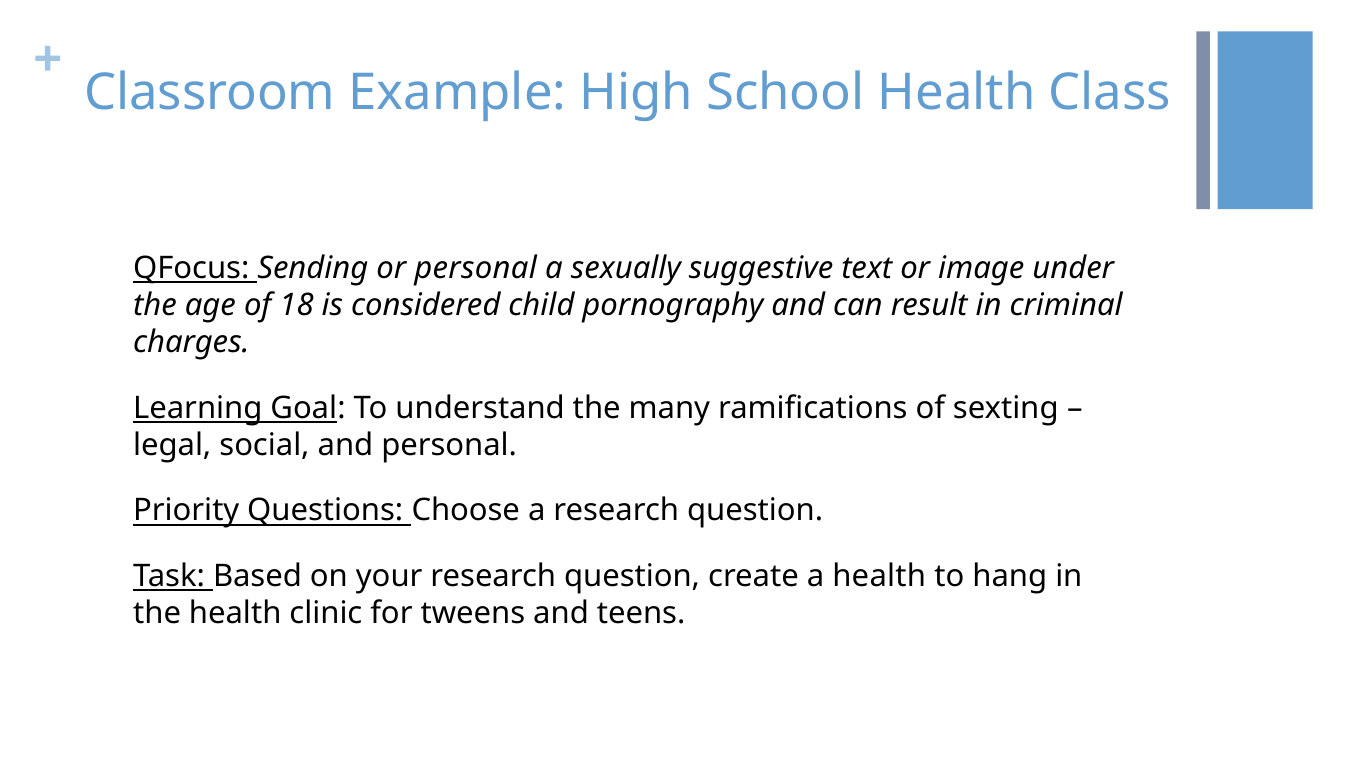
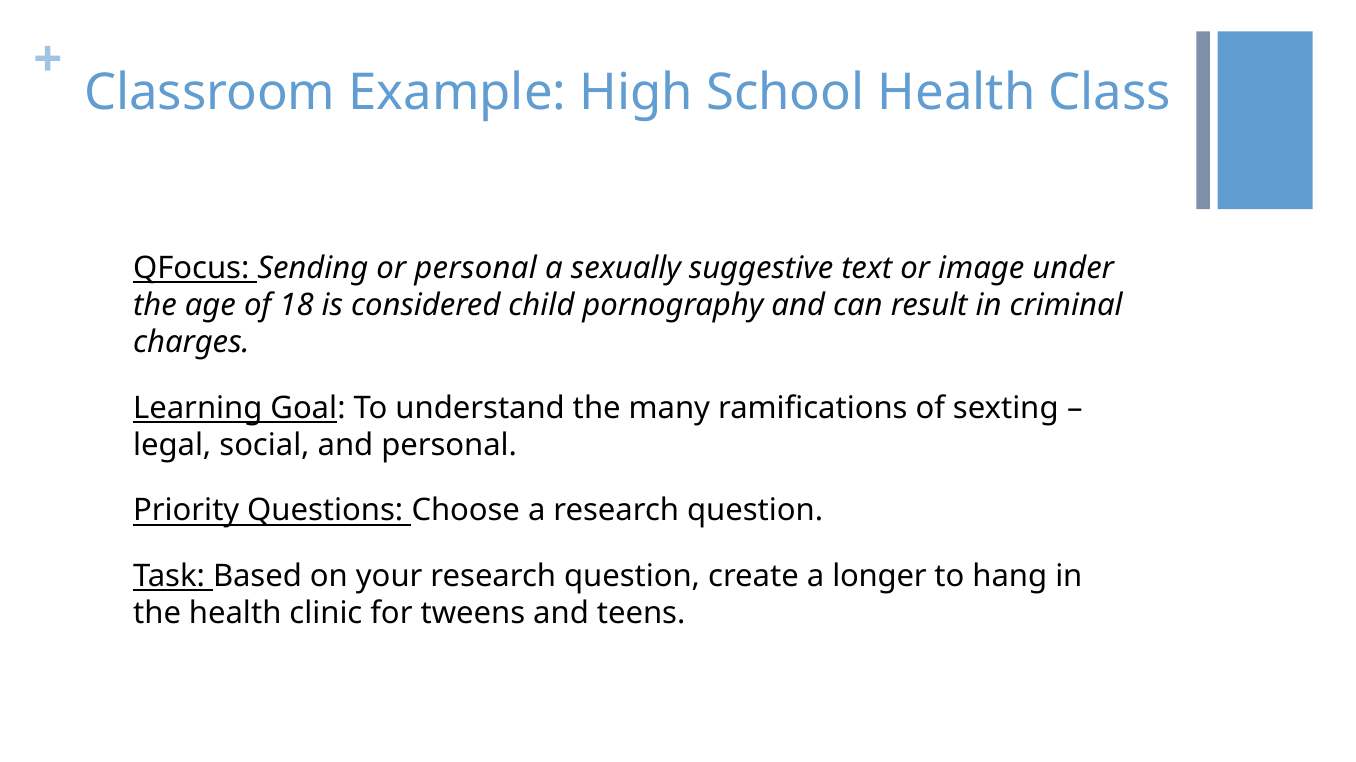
a health: health -> longer (879, 577)
